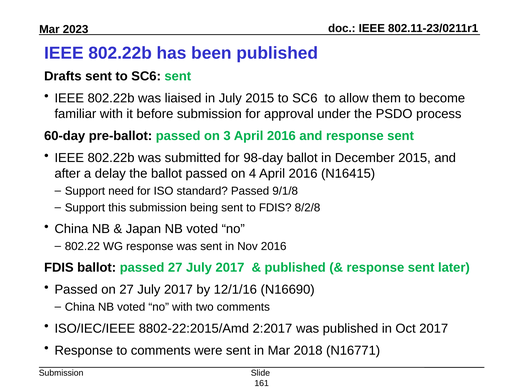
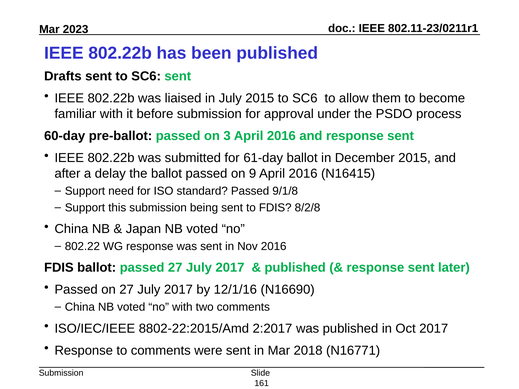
98-day: 98-day -> 61-day (263, 158)
4: 4 -> 9 (253, 174)
